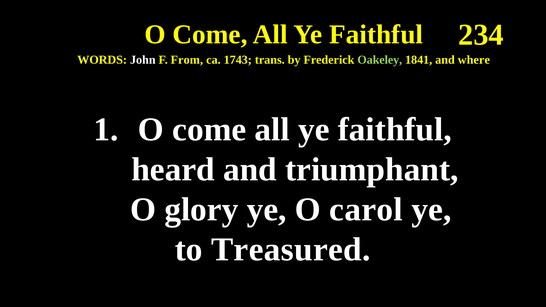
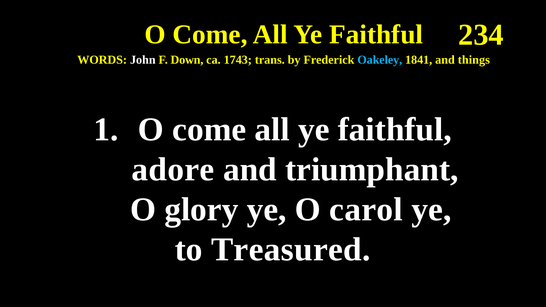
From: From -> Down (187, 60)
Oakeley colour: light green -> light blue (380, 60)
where: where -> things (474, 60)
heard: heard -> adore (173, 169)
